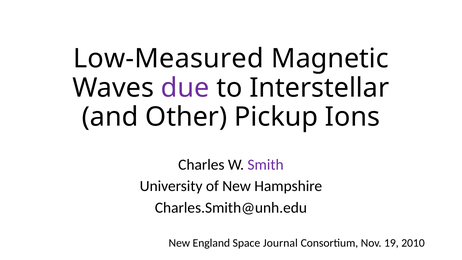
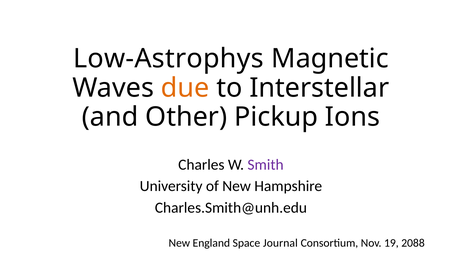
Low-Measured: Low-Measured -> Low-Astrophys (168, 59)
due colour: purple -> orange (185, 88)
2010: 2010 -> 2088 (413, 243)
